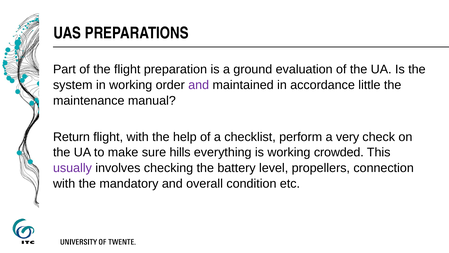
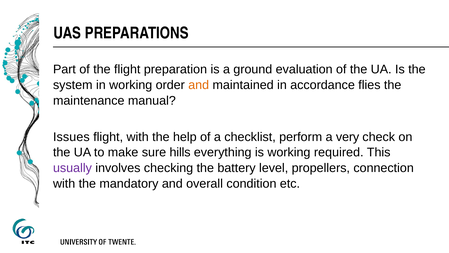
and colour: purple -> orange (199, 85)
little: little -> flies (369, 85)
Return: Return -> Issues (71, 137)
crowded: crowded -> required (339, 152)
